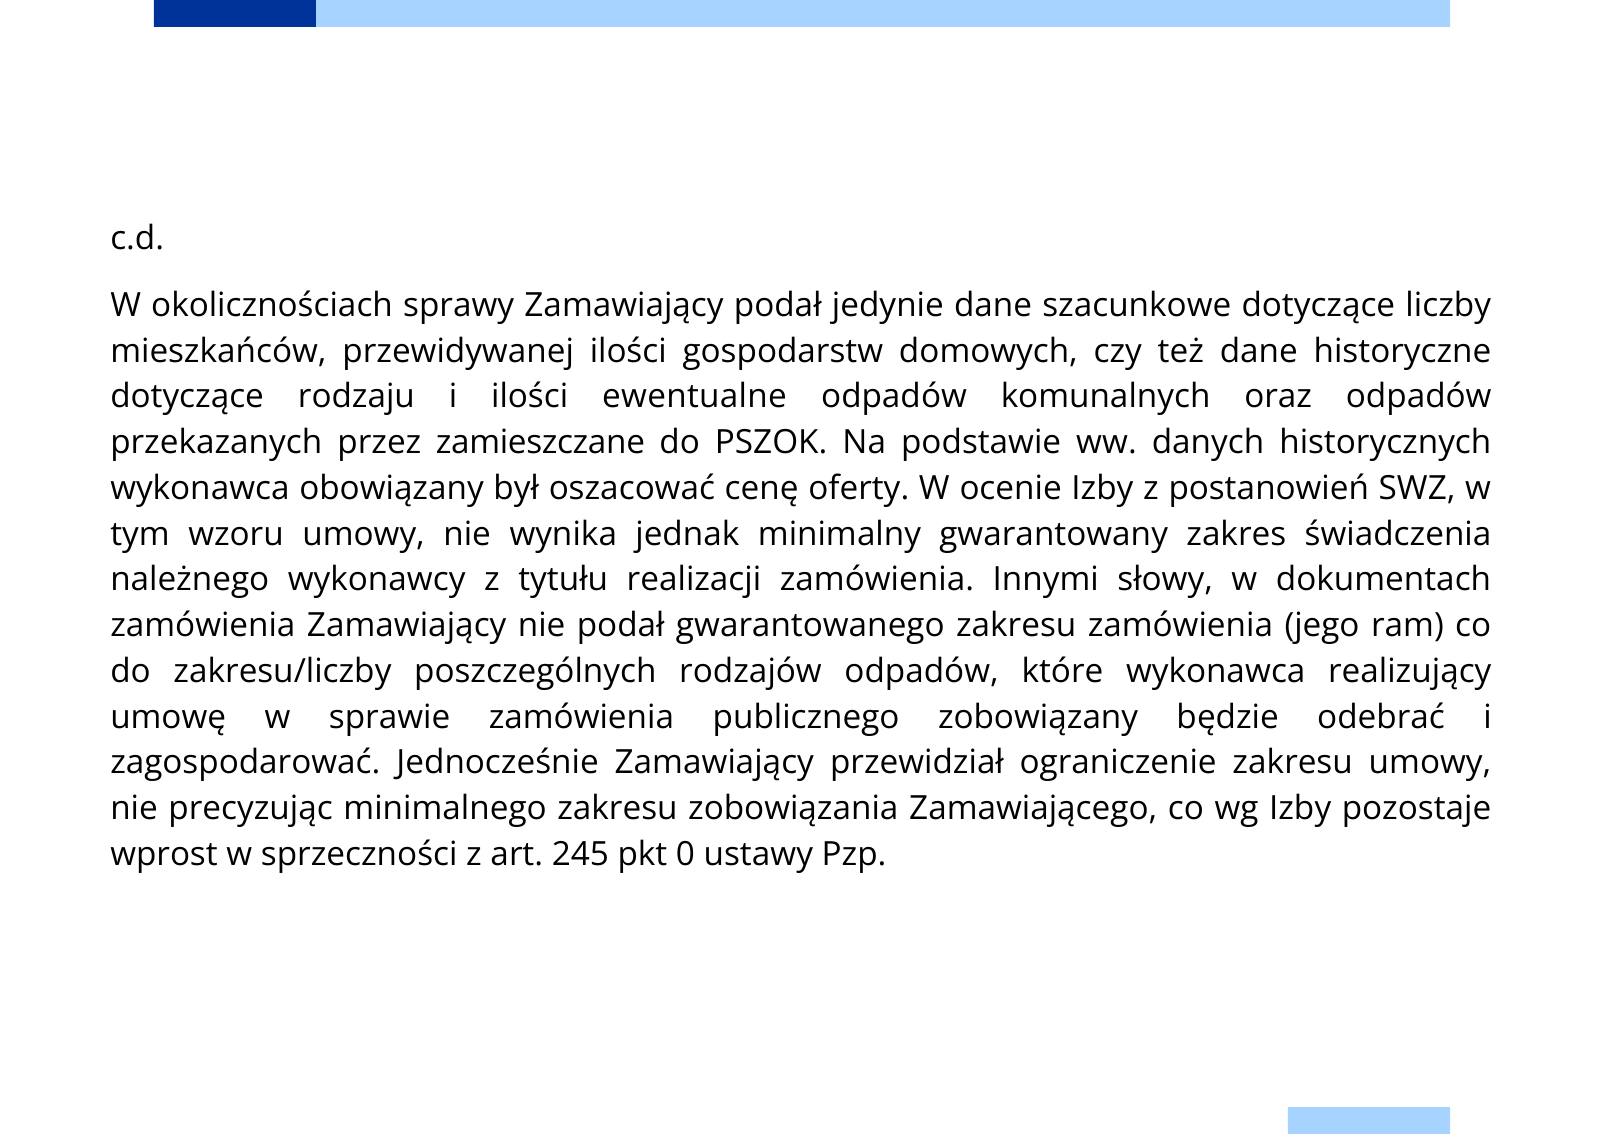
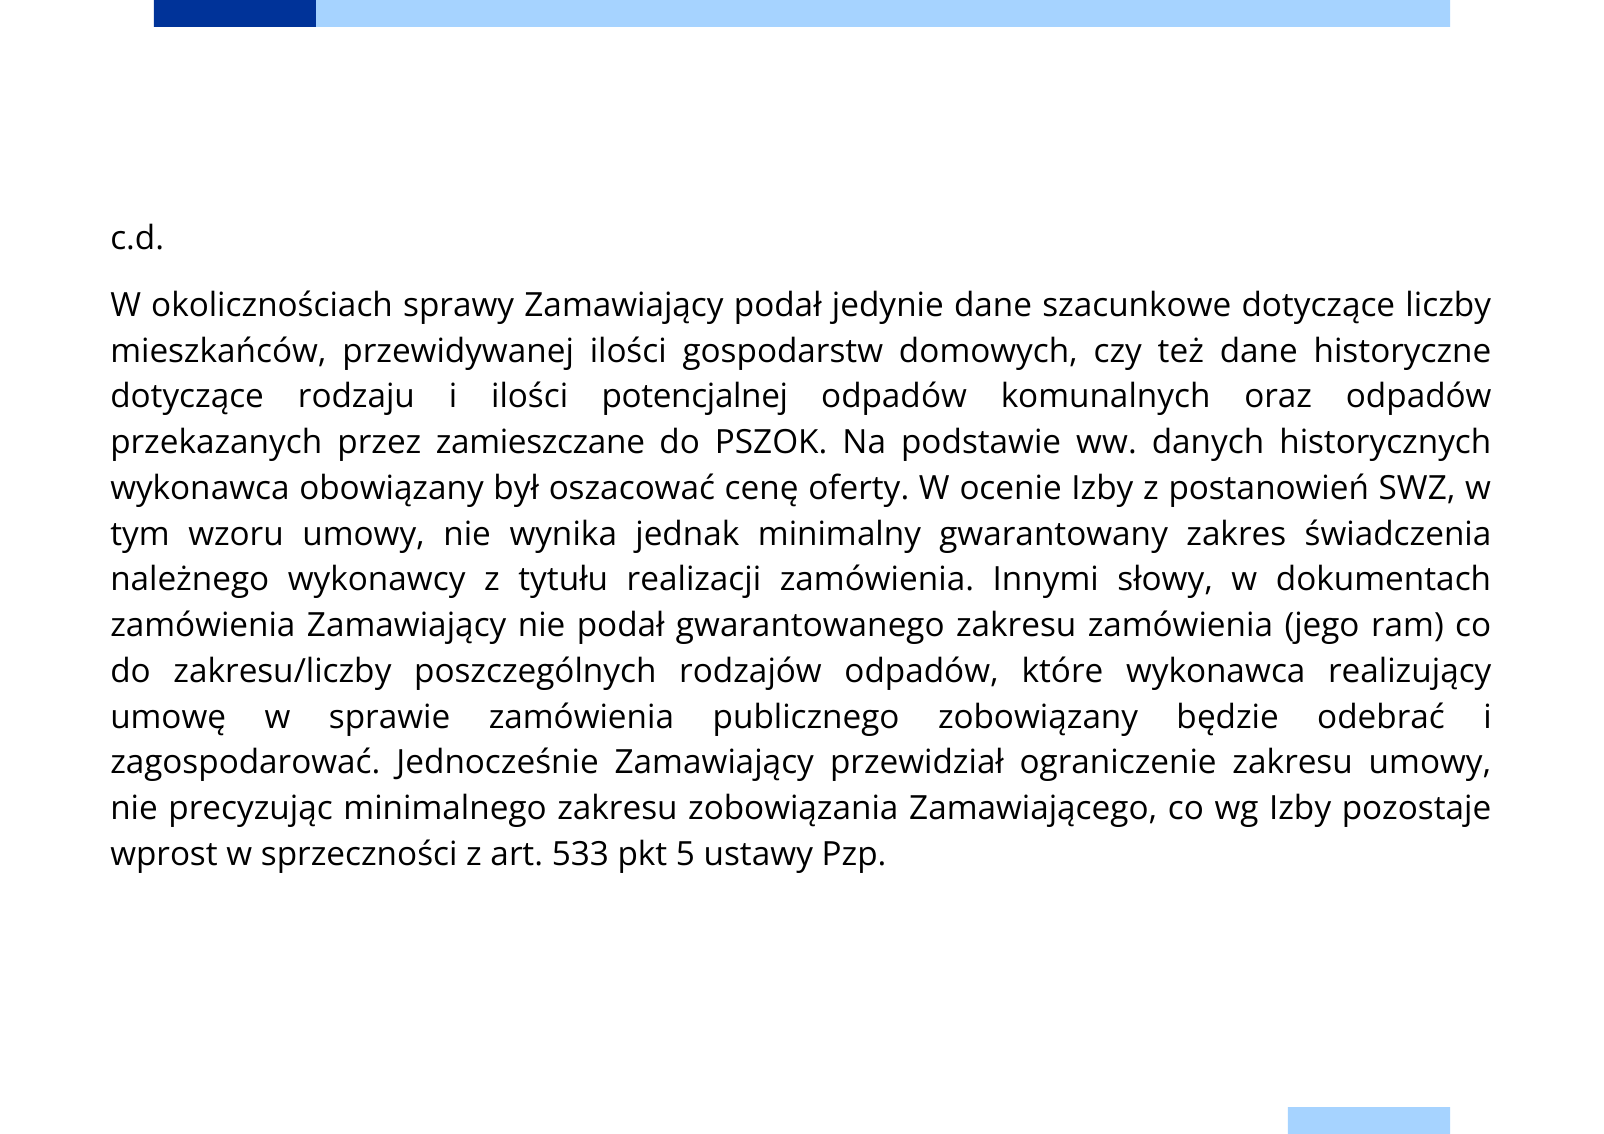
ewentualne: ewentualne -> potencjalnej (695, 397)
245: 245 -> 533 (580, 854)
0: 0 -> 5 (686, 854)
